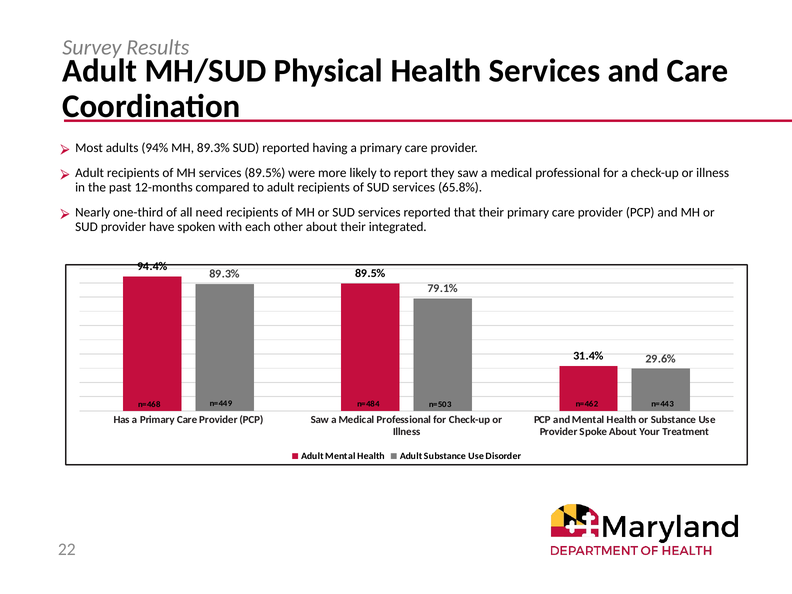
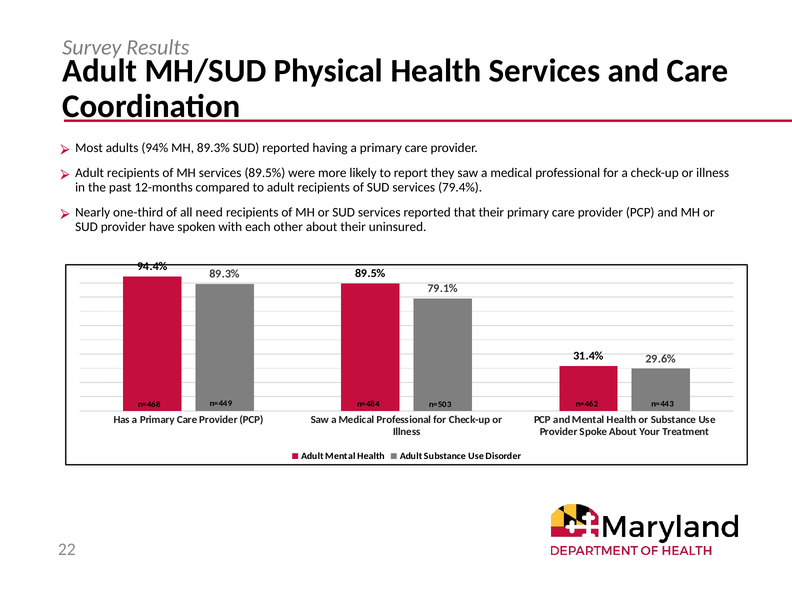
65.8%: 65.8% -> 79.4% (460, 187)
integrated: integrated -> uninsured (398, 227)
